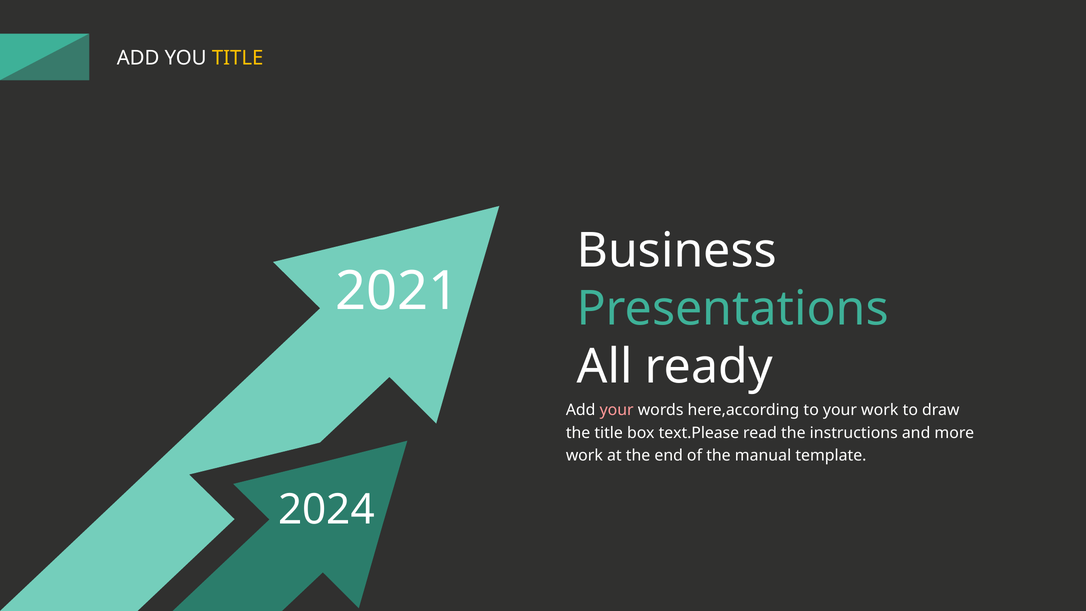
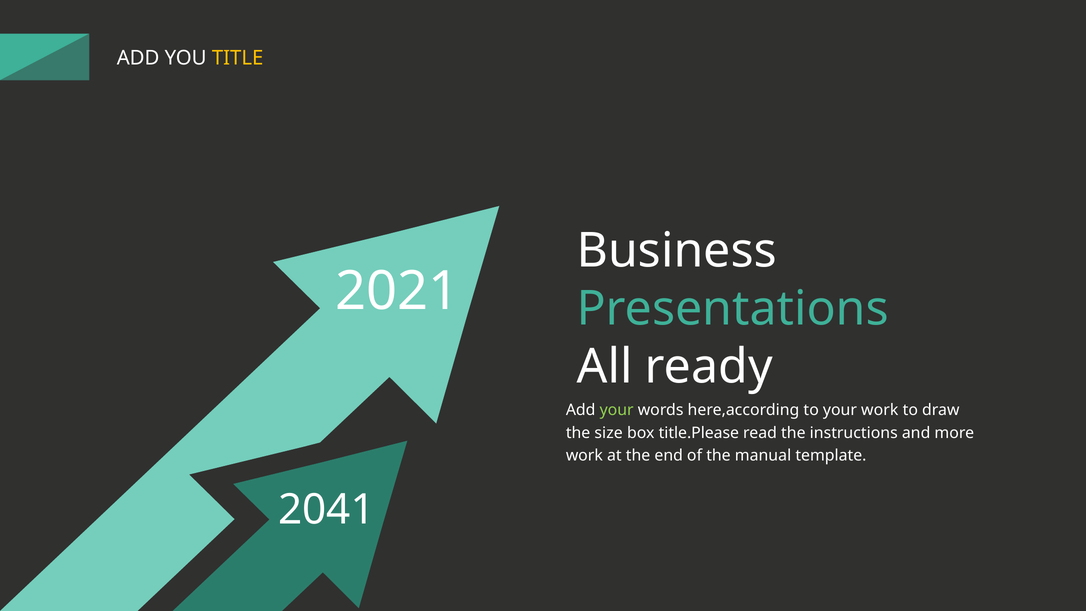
your colour: pink -> light green (617, 410)
the title: title -> size (609, 433)
text.Please: text.Please -> title.Please (699, 433)
2024: 2024 -> 2041 (326, 510)
